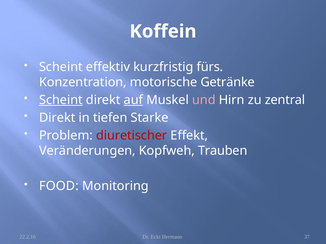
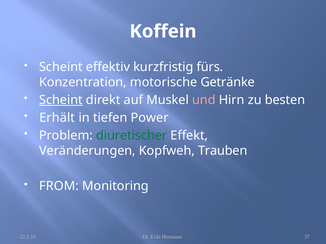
auf underline: present -> none (133, 100)
zentral: zentral -> besten (285, 100)
Direkt: Direkt -> Erhält (57, 118)
Starke: Starke -> Power (150, 118)
diuretischer colour: red -> green (132, 136)
FOOD: FOOD -> FROM (59, 186)
